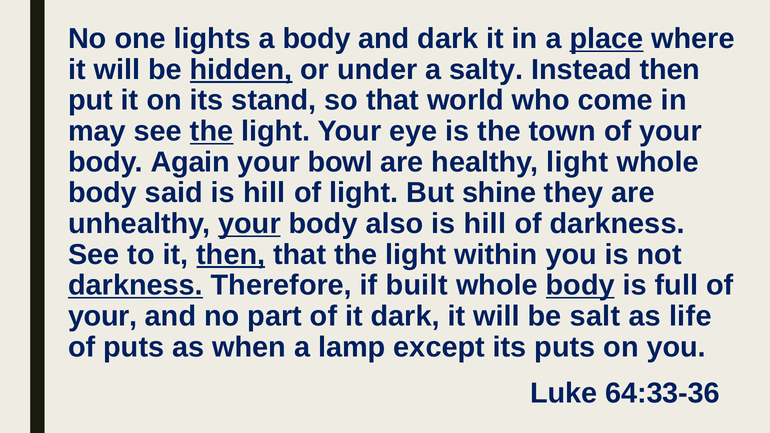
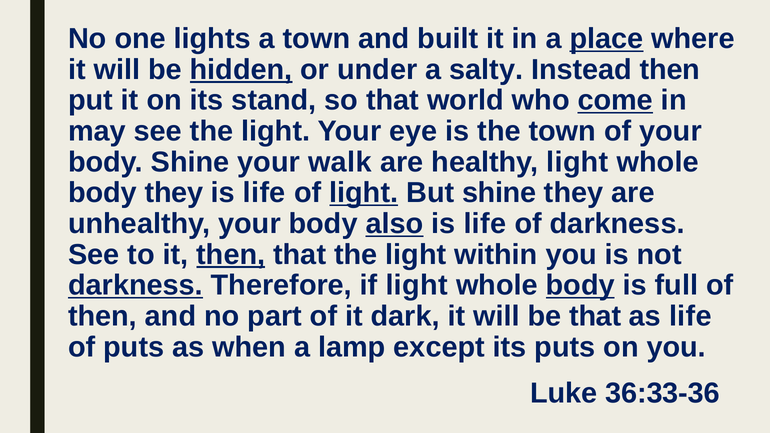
a body: body -> town (316, 39)
and dark: dark -> built (448, 39)
come underline: none -> present (615, 100)
the underline: present -> none (212, 131)
body Again: Again -> Shine (190, 162)
bowl: bowl -> walk (340, 162)
body said: said -> they (174, 193)
hill: hill -> life (264, 193)
light underline: none -> present (364, 193)
your underline: present -> none (249, 224)
also underline: none -> present (394, 224)
hill: hill -> life (485, 224)
if built: built -> light (417, 285)
your: your -> then (103, 316)
be salt: salt -> that (595, 316)
64:33-36: 64:33-36 -> 36:33-36 (663, 393)
